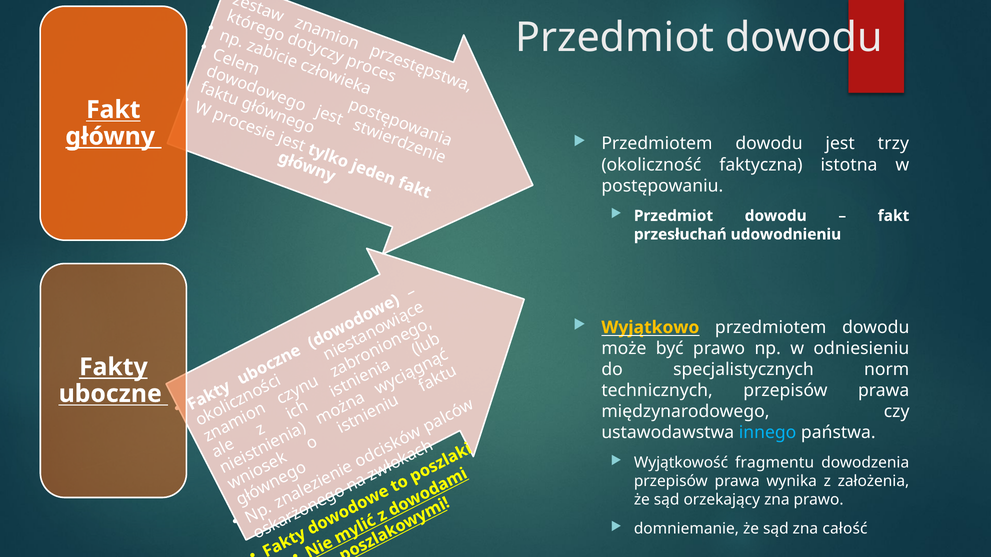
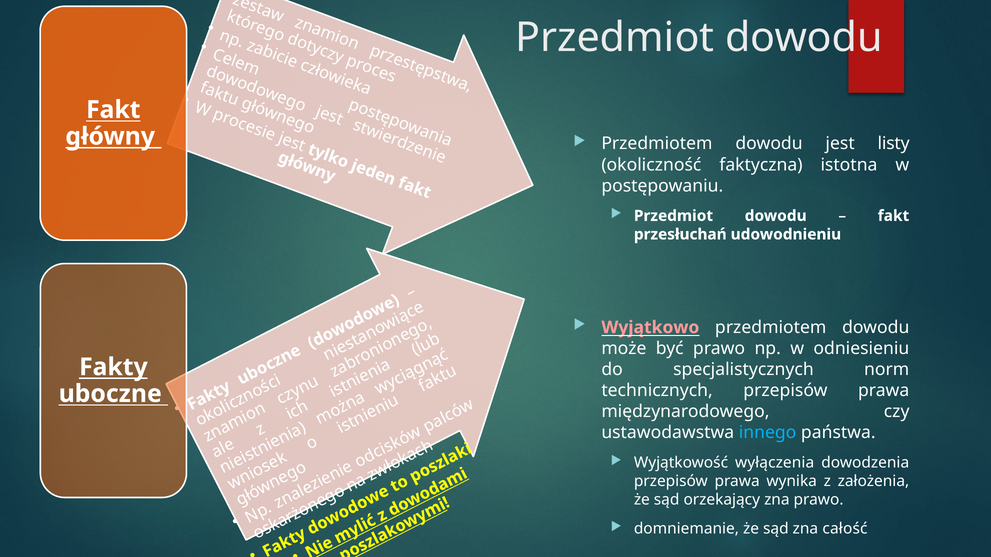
trzy: trzy -> listy (894, 144)
Wyjątkowo colour: yellow -> pink (650, 328)
fragmentu: fragmentu -> wyłączenia (775, 463)
